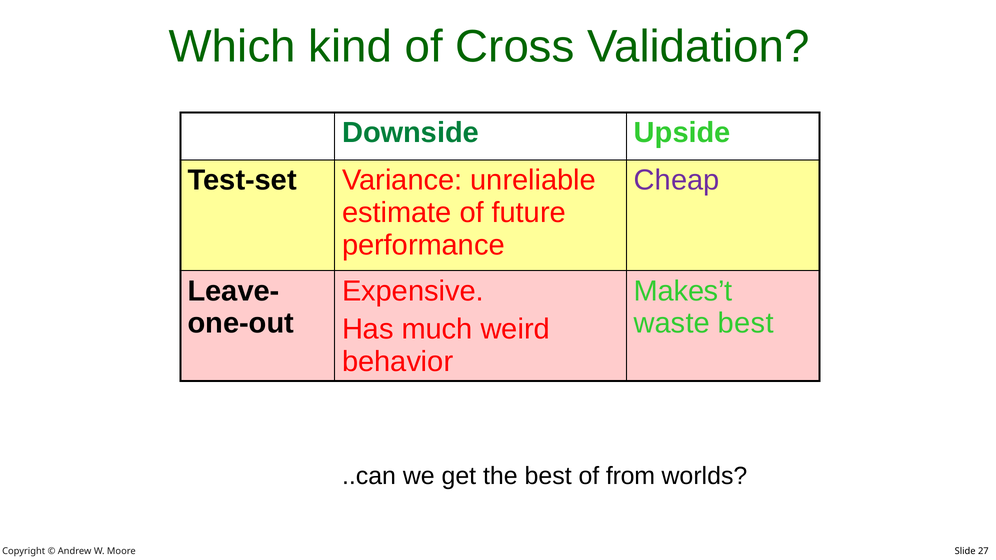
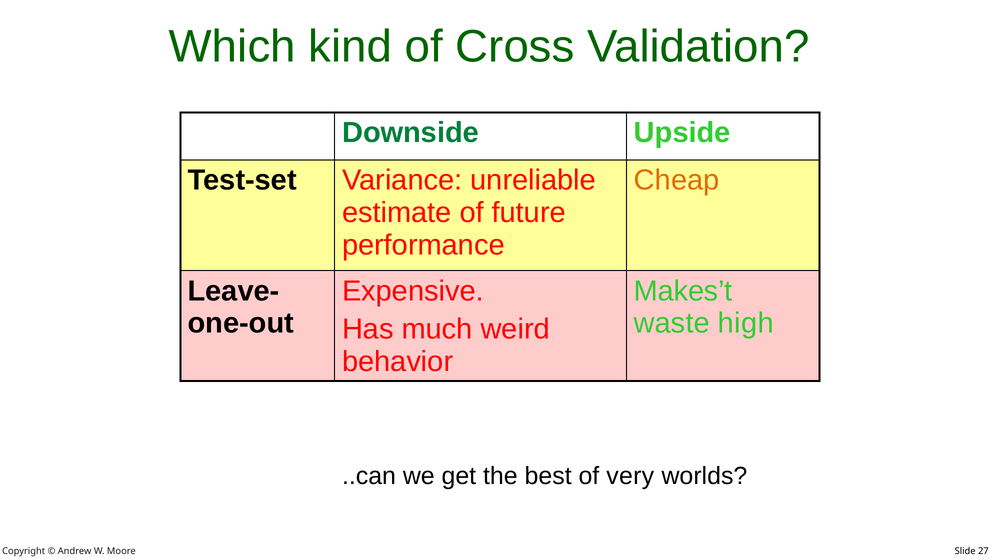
Cheap colour: purple -> orange (677, 180)
waste best: best -> high (746, 324)
from: from -> very (630, 476)
